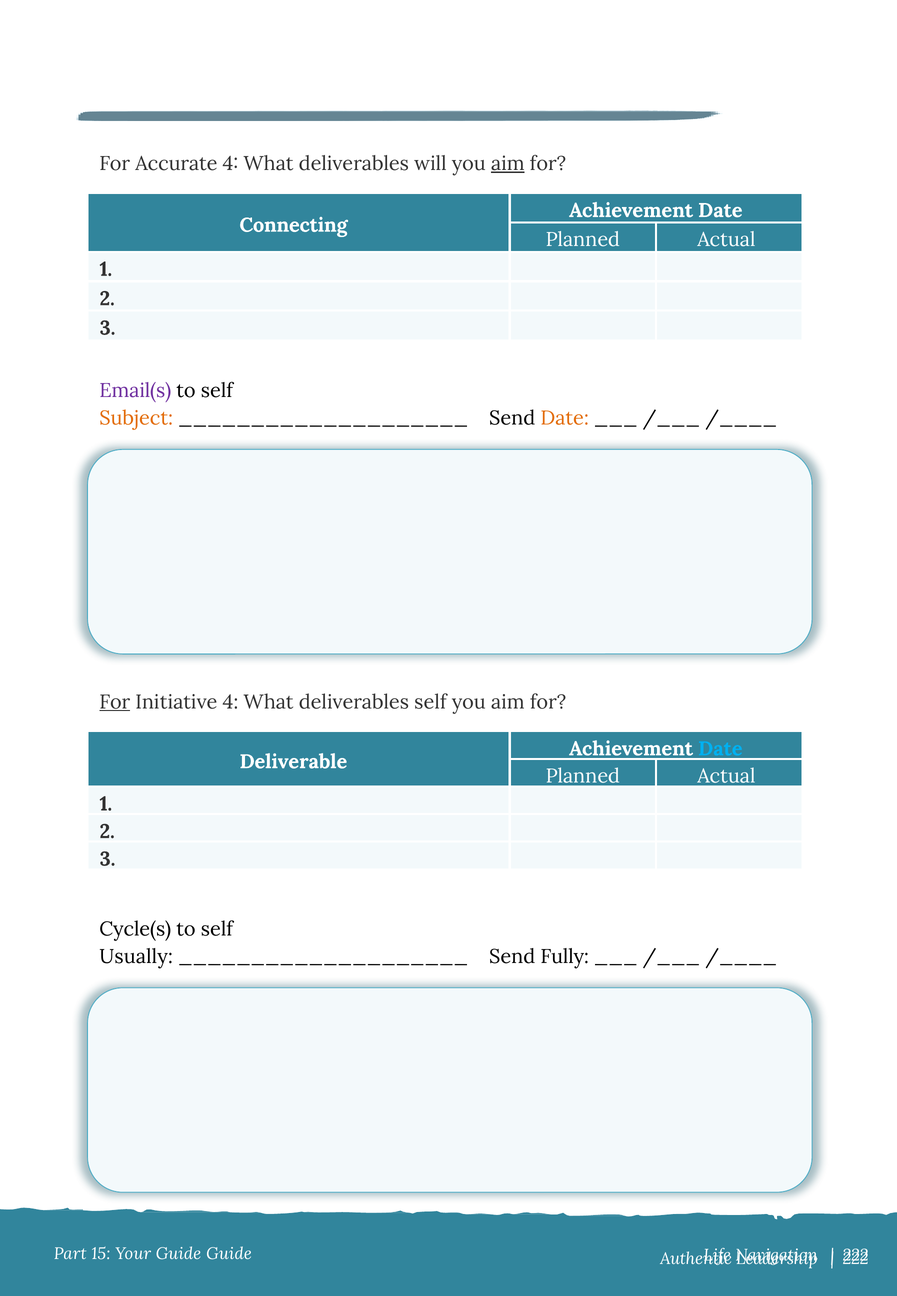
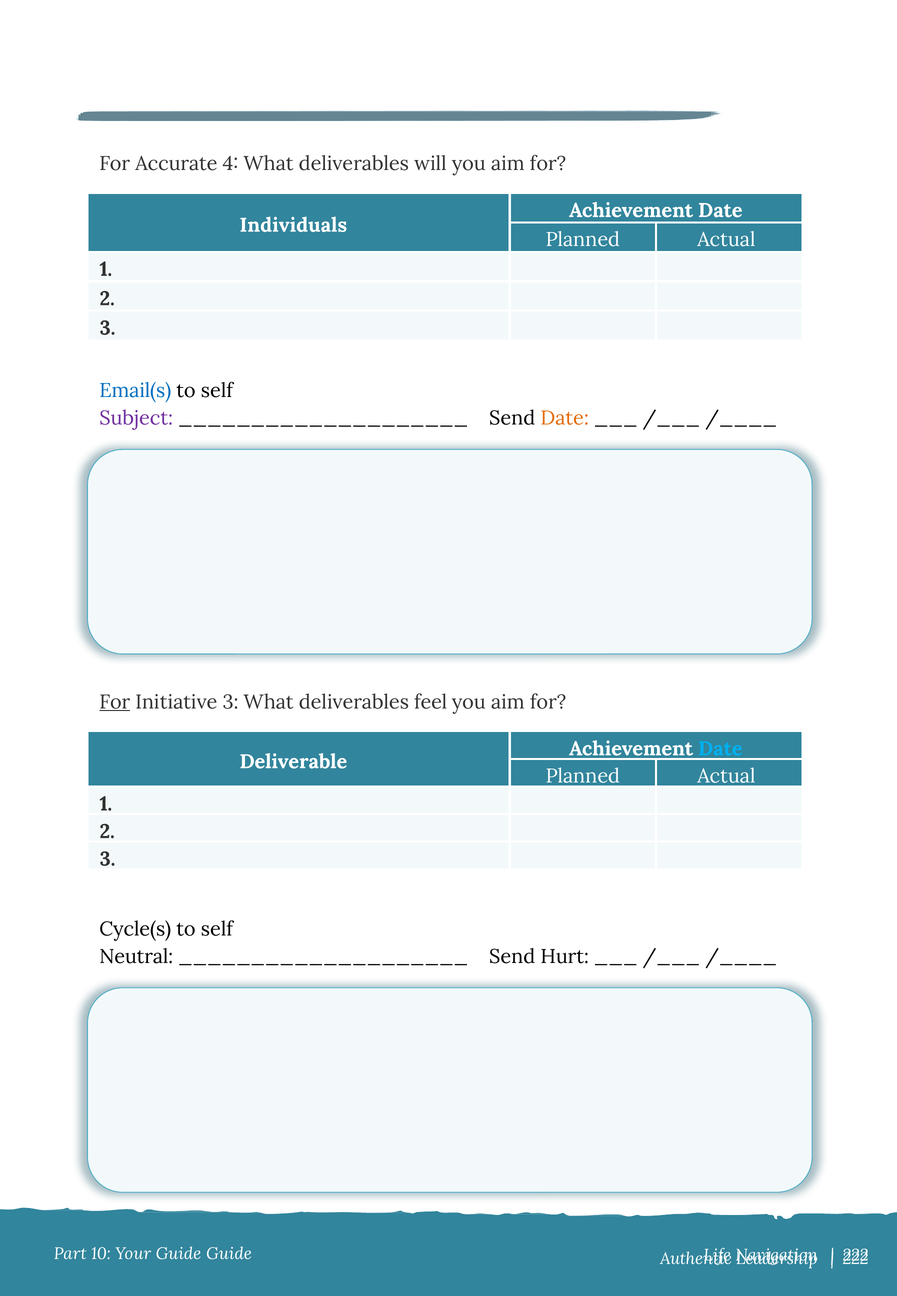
aim underline: present -> none (508, 164)
Connecting: Connecting -> Individuals (293, 225)
Email(s colour: purple -> blue (135, 391)
Subject colour: orange -> purple (136, 418)
Initiative 4: 4 -> 3 (231, 702)
deliverables self: self -> feel (431, 702)
Usually: Usually -> Neutral (136, 956)
Fully: Fully -> Hurt (565, 956)
15: 15 -> 10 (101, 1253)
